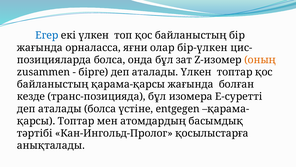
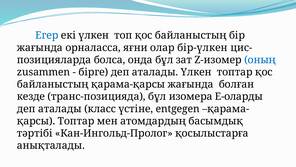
оның colour: orange -> blue (260, 60)
E-суретті: E-суретті -> E-оларды (239, 96)
аталады болса: болса -> класс (100, 109)
